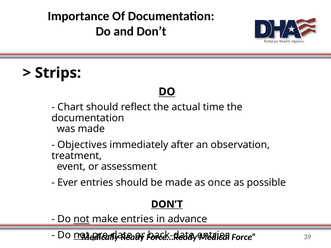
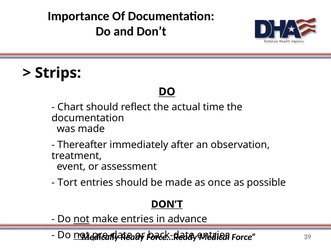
Objectives: Objectives -> Thereafter (82, 145)
Ever: Ever -> Tort (67, 183)
